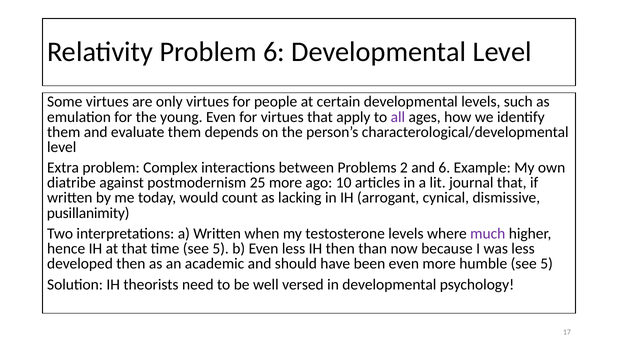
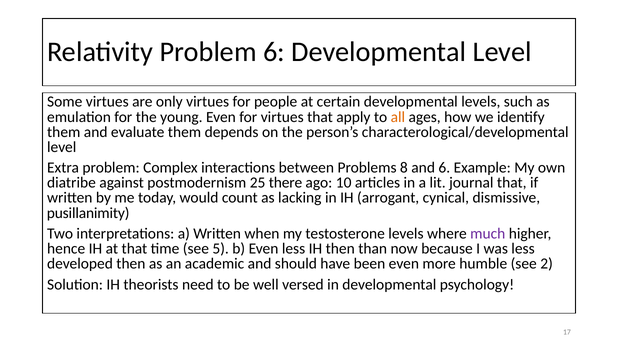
all colour: purple -> orange (398, 117)
2: 2 -> 8 (404, 168)
25 more: more -> there (286, 183)
humble see 5: 5 -> 2 (547, 264)
